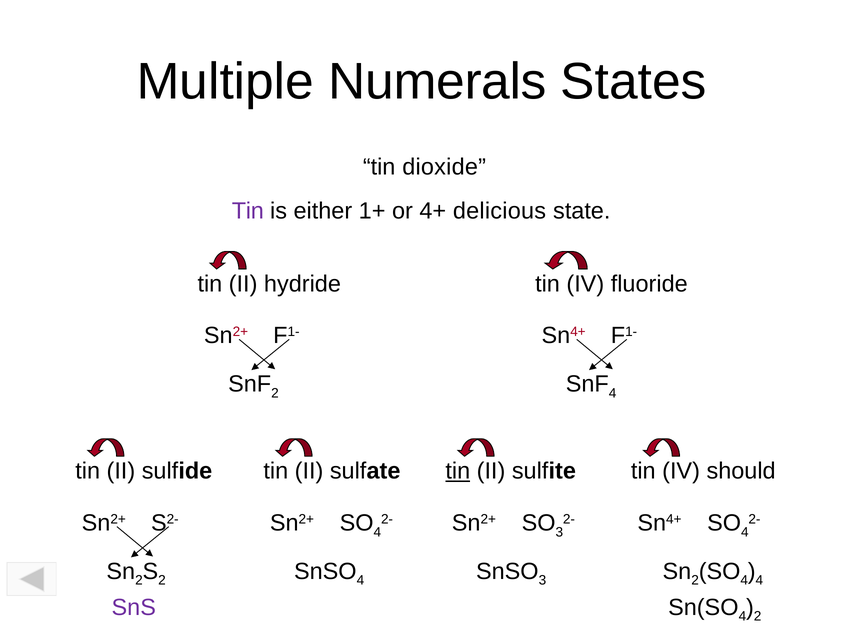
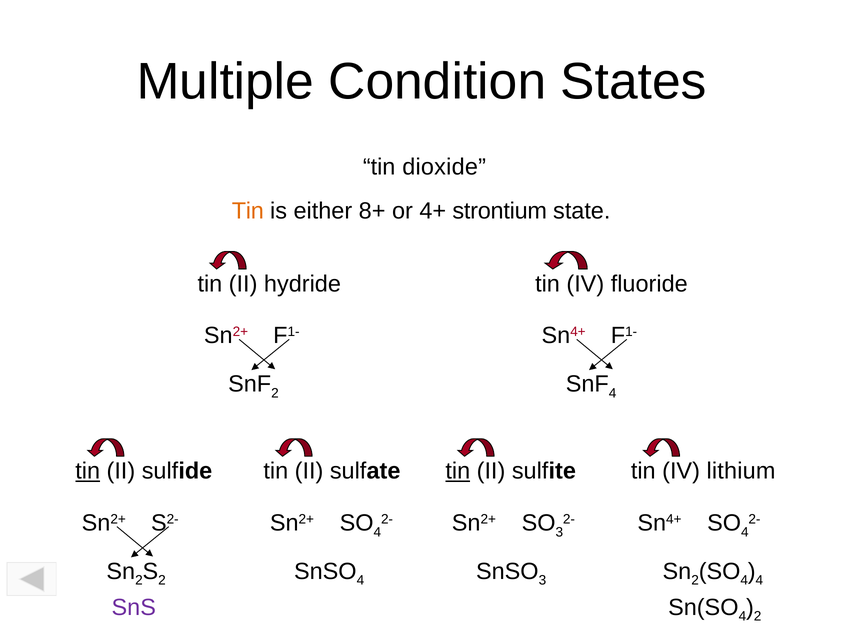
Numerals: Numerals -> Condition (437, 82)
Tin colour: purple -> orange (248, 211)
1+: 1+ -> 8+ (372, 211)
delicious: delicious -> strontium (500, 211)
tin underline: none -> present (88, 471)
should: should -> lithium (741, 471)
